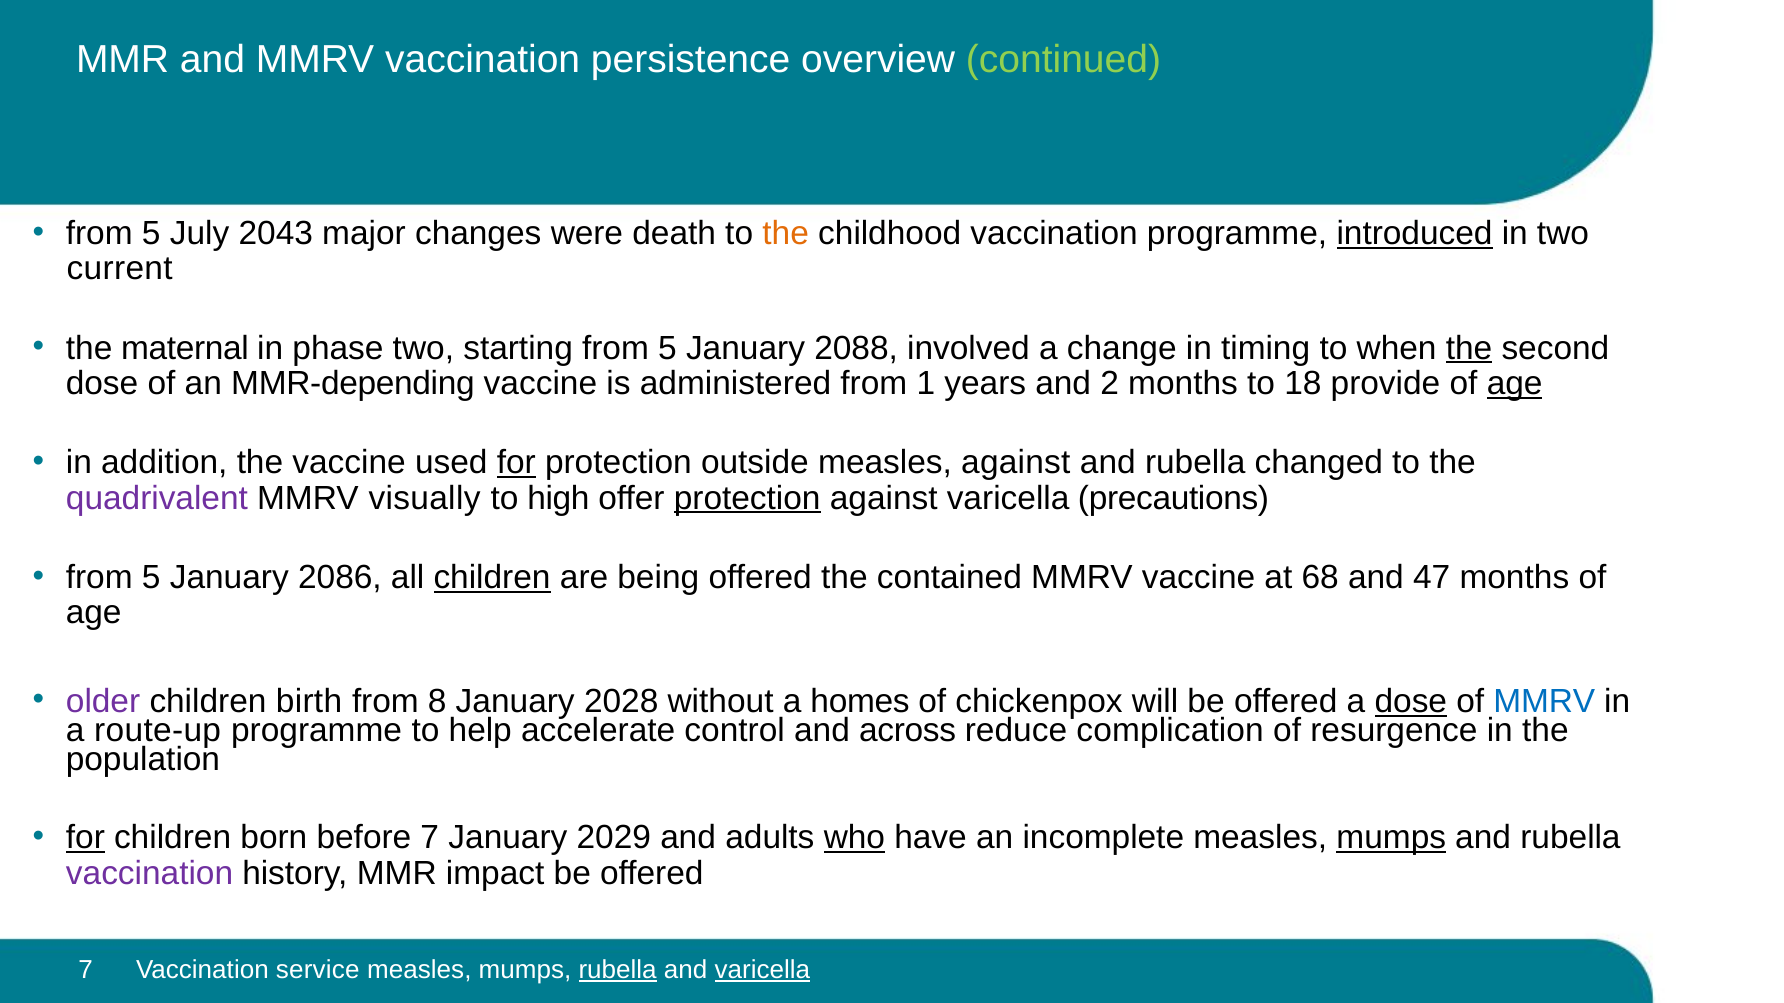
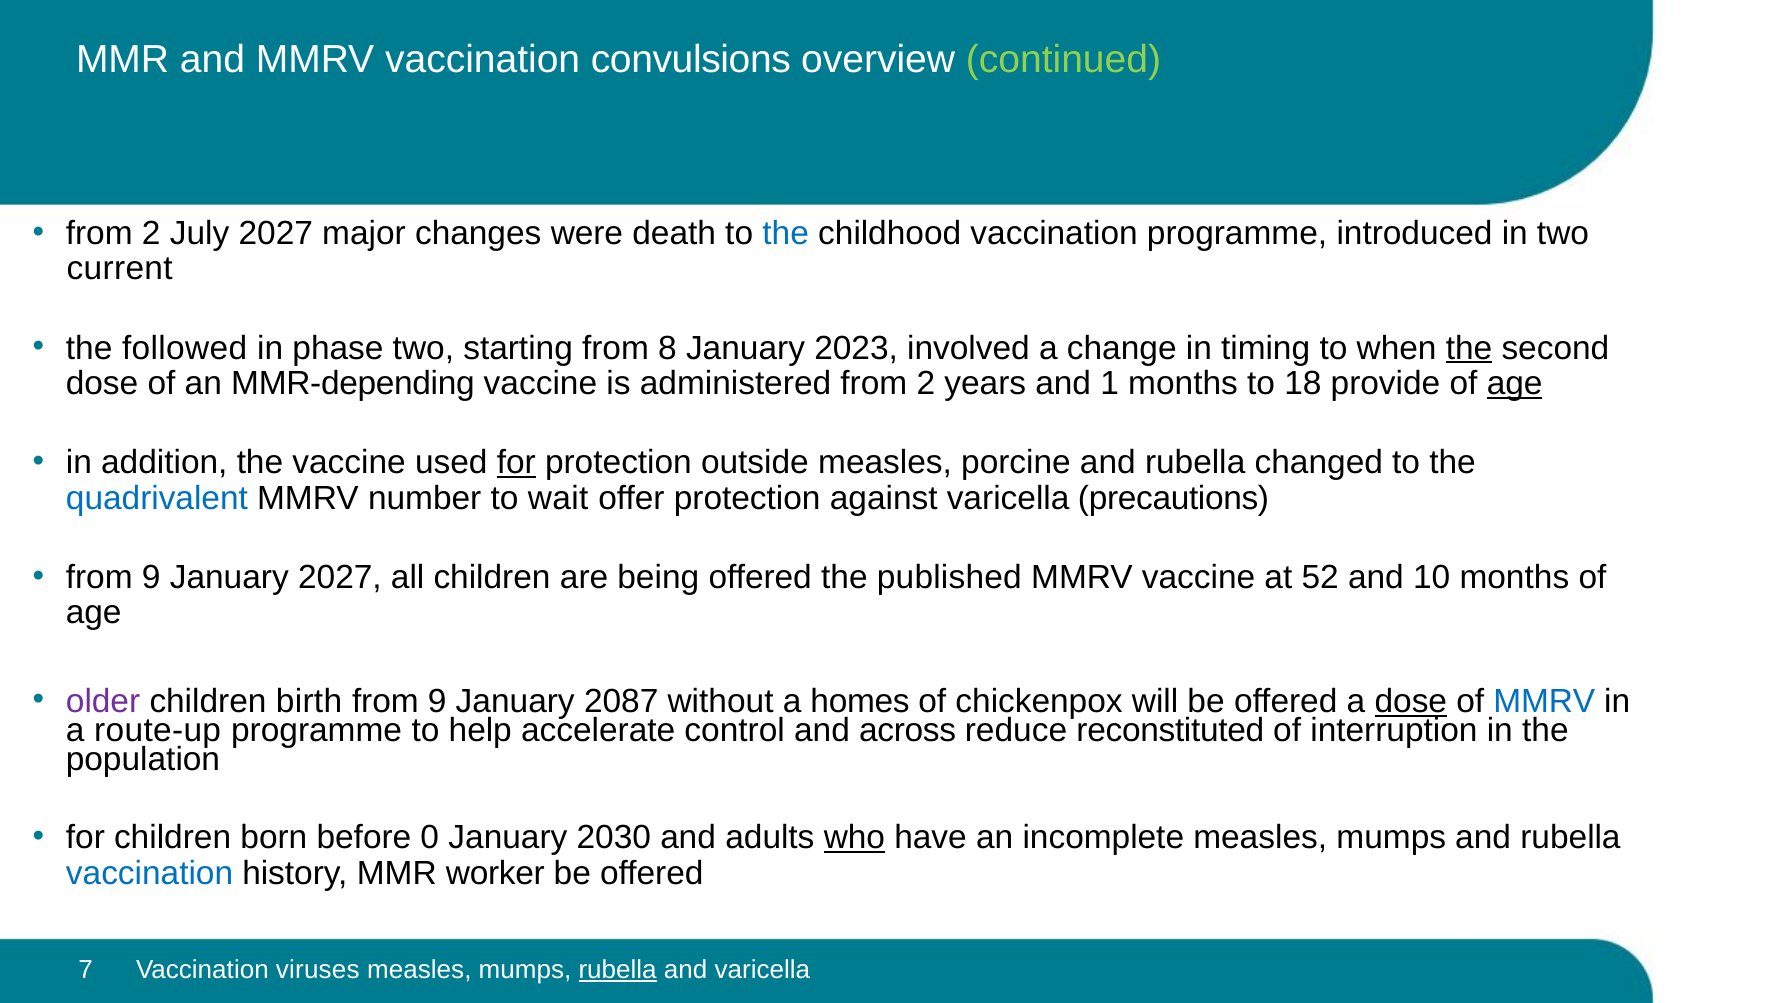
persistence: persistence -> convulsions (691, 60)
5: 5 -> 2 (151, 233)
July 2043: 2043 -> 2027 (276, 233)
the colour: orange -> blue (786, 233)
introduced underline: present -> none (1415, 233)
maternal: maternal -> followed (185, 348)
starting from 5: 5 -> 8 (667, 348)
2088: 2088 -> 2023 (856, 348)
administered from 1: 1 -> 2 (926, 384)
2: 2 -> 1 (1110, 384)
measles against: against -> porcine (1016, 463)
quadrivalent colour: purple -> blue (157, 498)
visually: visually -> number (425, 498)
high: high -> wait (558, 498)
protection underline: present -> none (747, 498)
5: 5 -> 9 (151, 578)
January 2086: 2086 -> 2027 (340, 578)
children underline: present -> none (492, 578)
contained: contained -> published (949, 578)
68: 68 -> 52 (1320, 578)
47: 47 -> 10 (1432, 578)
8: 8 -> 9 (437, 702)
2028: 2028 -> 2087 (621, 702)
complication: complication -> reconstituted (1170, 731)
resurgence: resurgence -> interruption (1394, 731)
for underline: present -> none (85, 838)
before 7: 7 -> 0 (430, 838)
2029: 2029 -> 2030 (614, 838)
mumps underline: present -> none (1391, 838)
vaccination colour: purple -> blue (150, 873)
impact: impact -> worker (495, 873)
service: service -> viruses (318, 971)
varicella underline: present -> none (762, 971)
